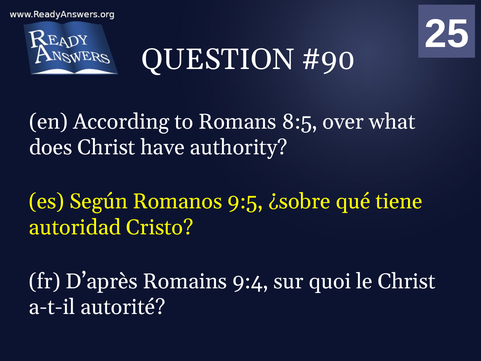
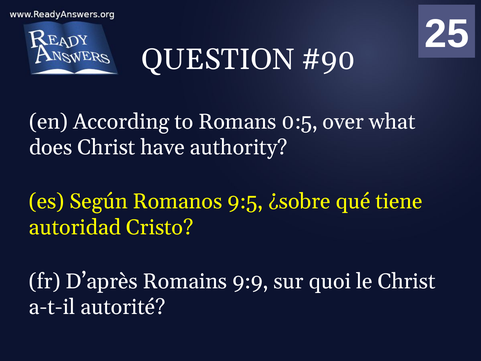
8:5: 8:5 -> 0:5 (300, 122)
9:4: 9:4 -> 9:9 (250, 281)
